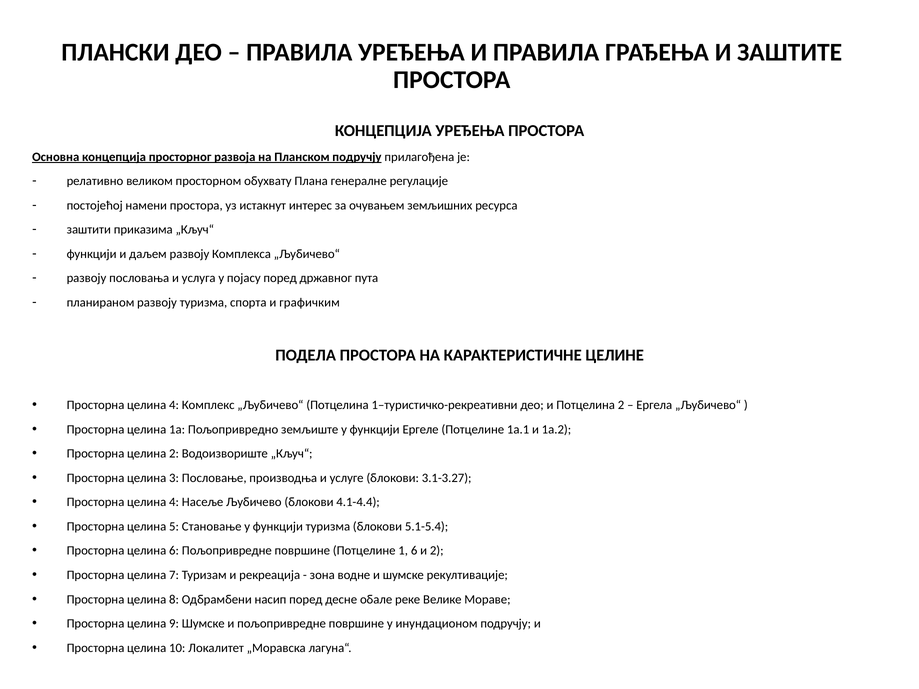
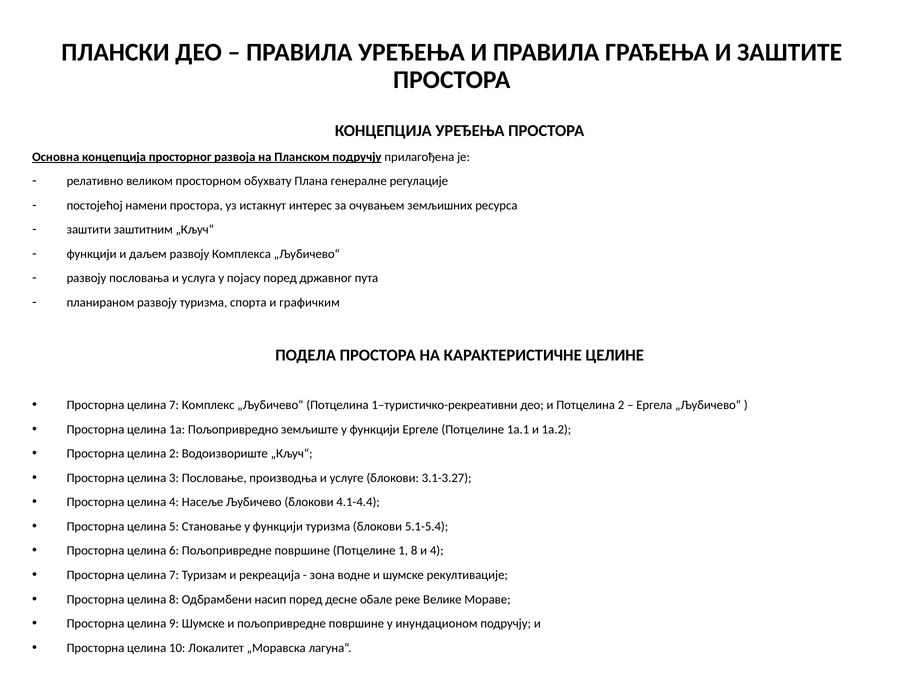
приказима: приказима -> заштитним (143, 230)
4: 4 -> 7 (174, 405)
1 6: 6 -> 8 (414, 551)
и 2: 2 -> 4 (437, 551)
